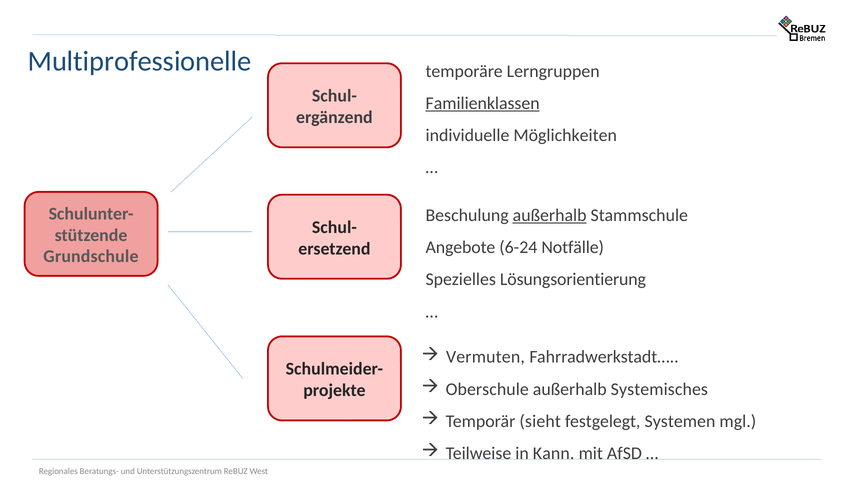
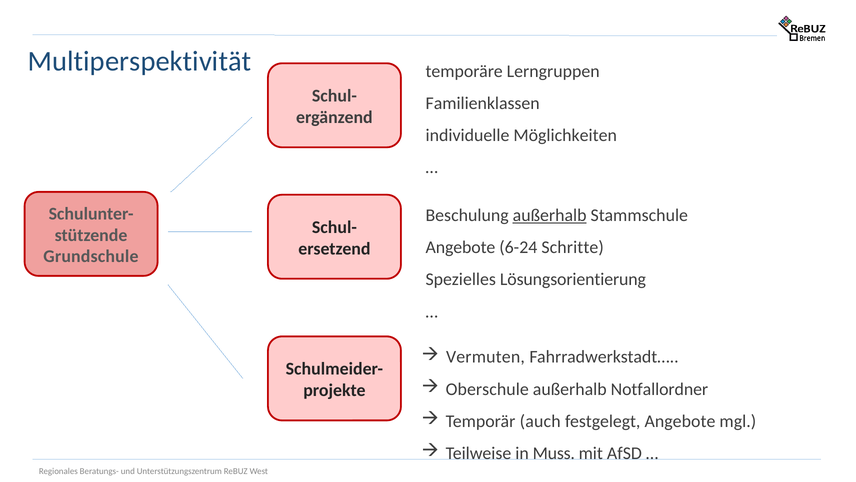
Multiprofessionelle: Multiprofessionelle -> Multiperspektivität (140, 62)
Familienklassen underline: present -> none (483, 103)
Notfälle: Notfälle -> Schritte (573, 247)
Systemisches: Systemisches -> Notfallordner (659, 389)
sieht: sieht -> auch (540, 421)
festgelegt Systemen: Systemen -> Angebote (680, 421)
Kann: Kann -> Muss (554, 453)
